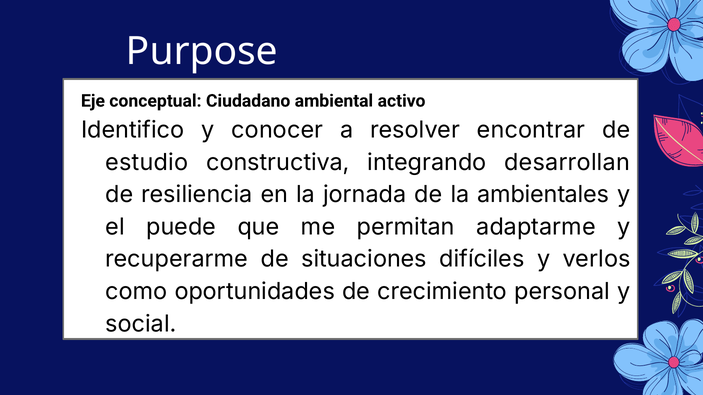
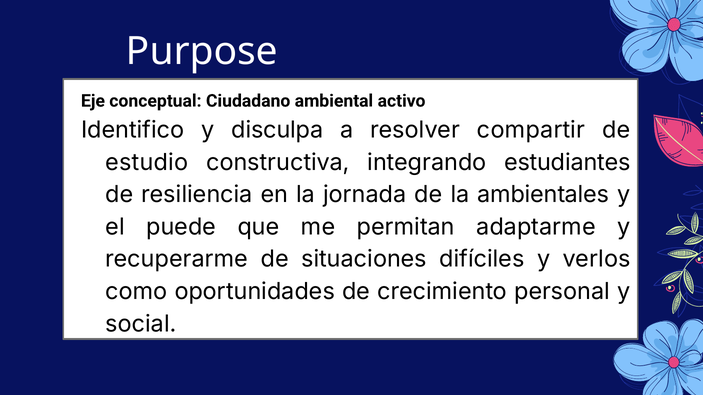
conocer: conocer -> disculpa (277, 130)
encontrar: encontrar -> compartir (531, 130)
desarrollan: desarrollan -> estudiantes (567, 163)
